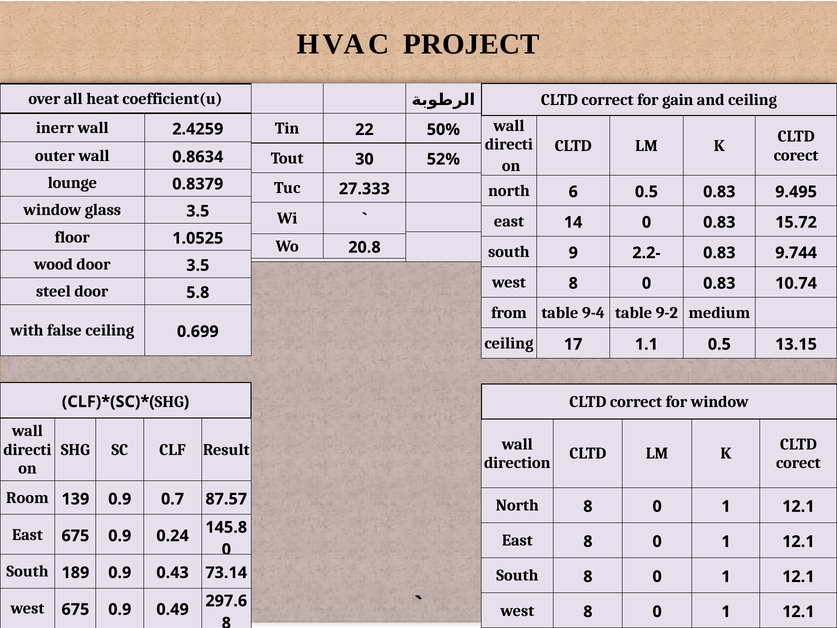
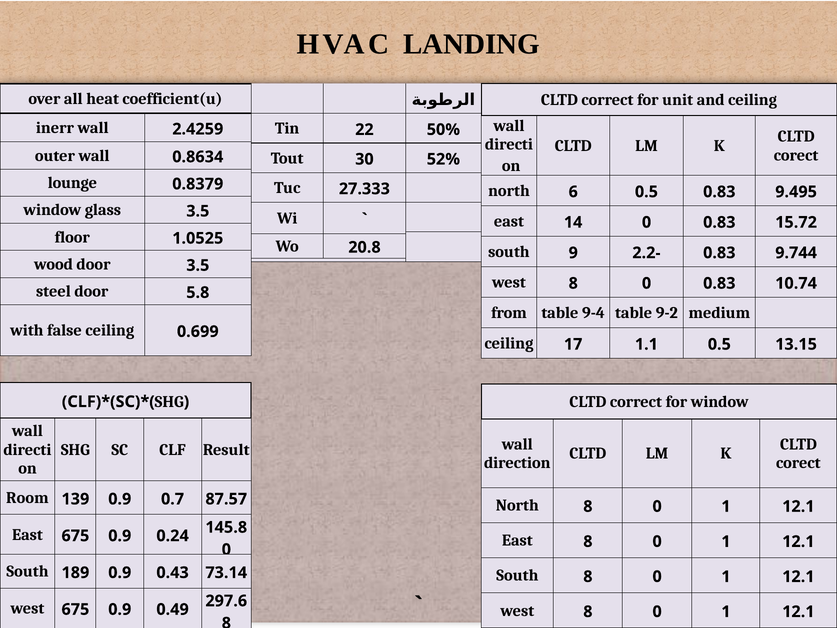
PROJECT: PROJECT -> LANDING (472, 44)
gain: gain -> unit (678, 100)
